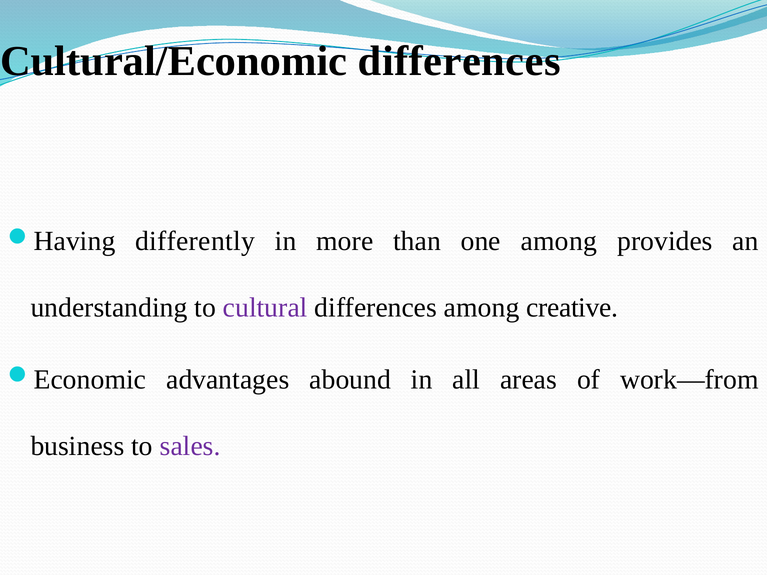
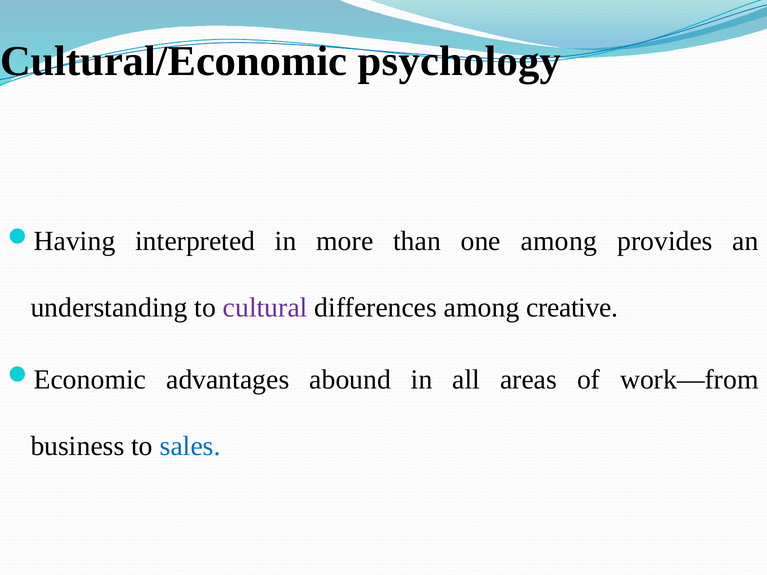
Cultural/Economic differences: differences -> psychology (459, 61)
differently: differently -> interpreted (195, 241)
sales colour: purple -> blue (190, 446)
